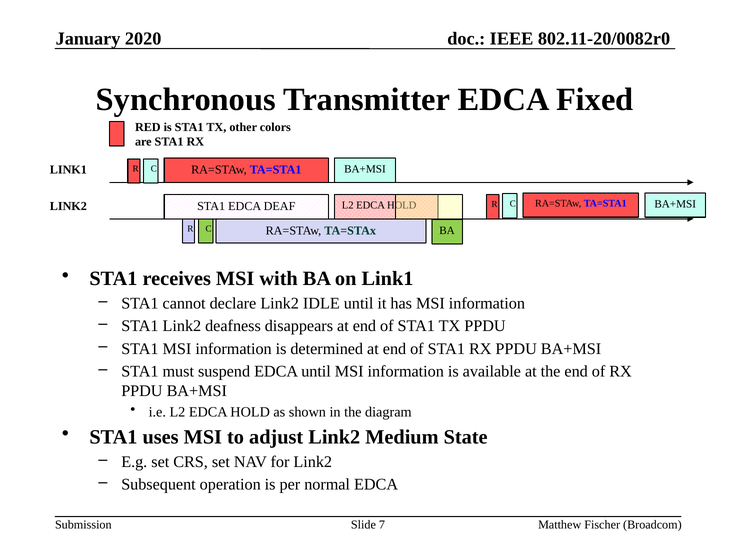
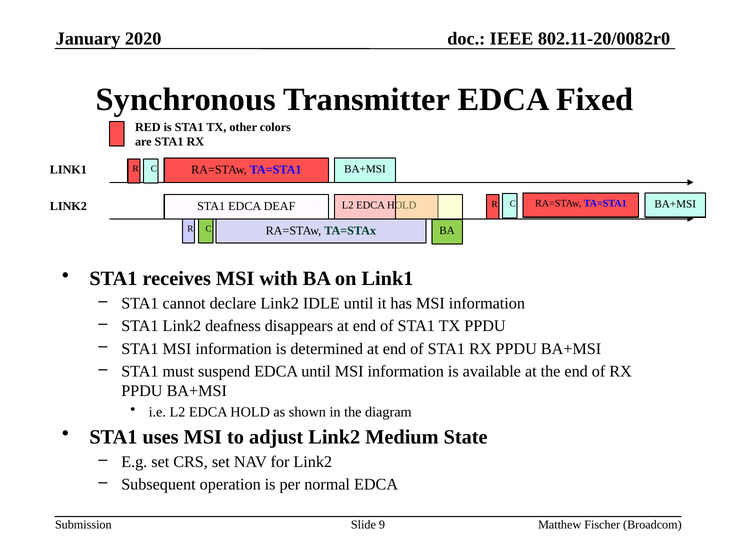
7: 7 -> 9 (382, 525)
